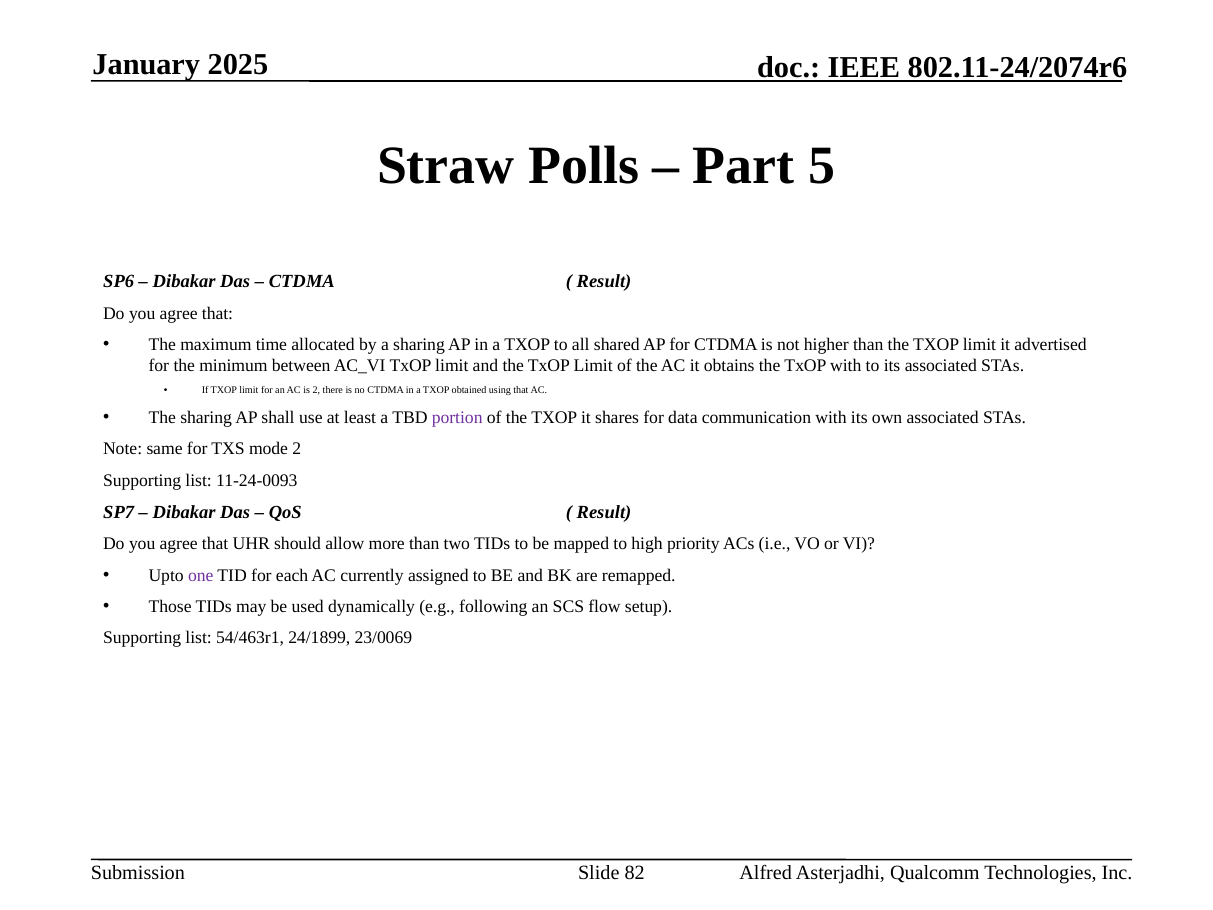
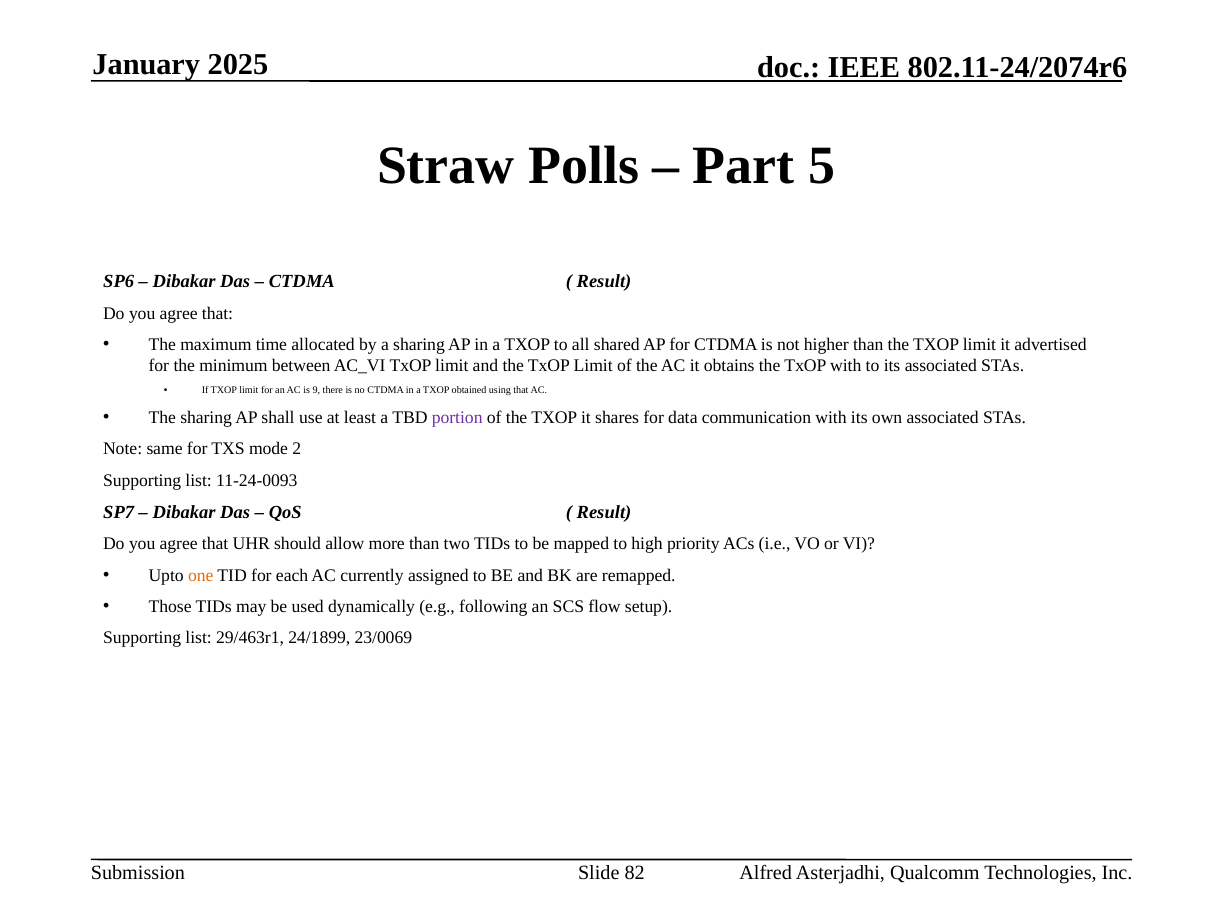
is 2: 2 -> 9 (316, 390)
one colour: purple -> orange (201, 575)
54/463r1: 54/463r1 -> 29/463r1 (250, 638)
